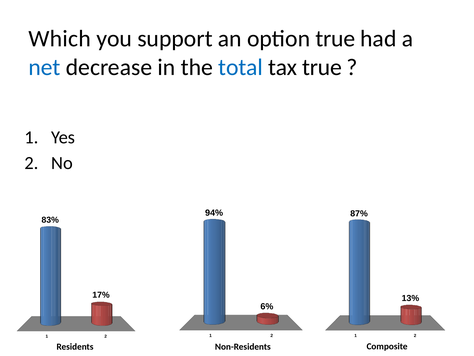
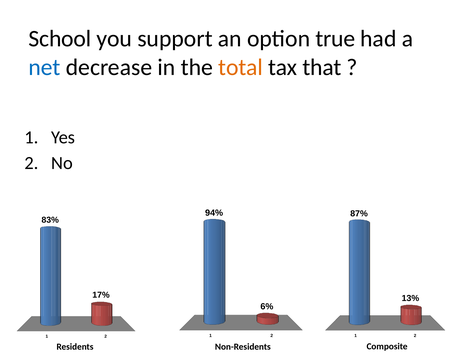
Which: Which -> School (60, 39)
total colour: blue -> orange (241, 67)
tax true: true -> that (322, 67)
